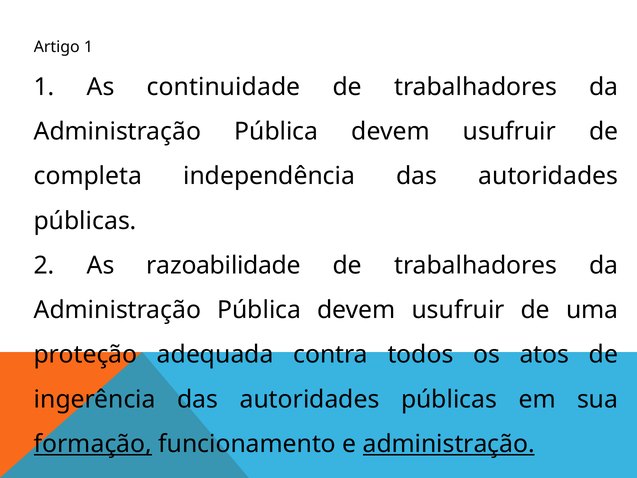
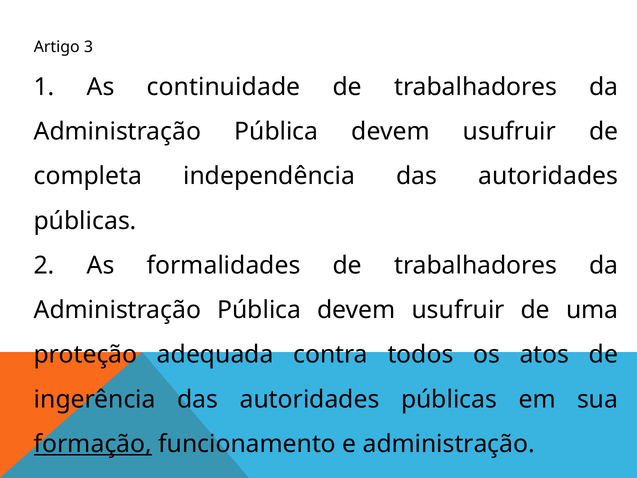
Artigo 1: 1 -> 3 (88, 47)
razoabilidade: razoabilidade -> formalidades (224, 265)
administração underline: present -> none (449, 444)
